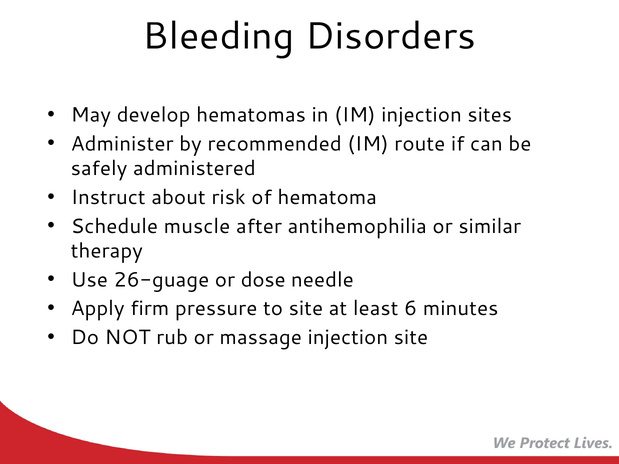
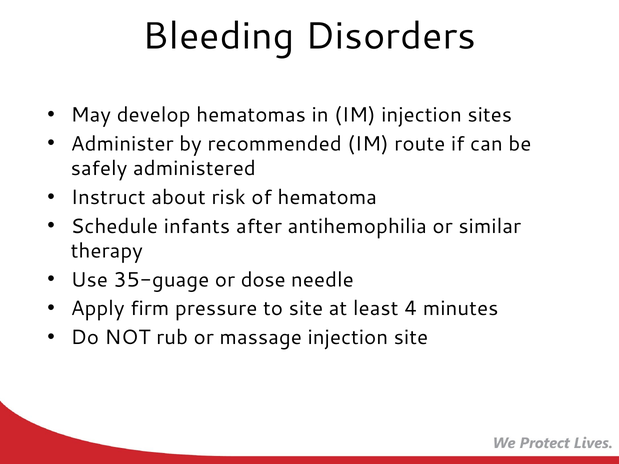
muscle: muscle -> infants (197, 226)
26-guage: 26-guage -> 35-guage (161, 280)
6: 6 -> 4 (411, 309)
